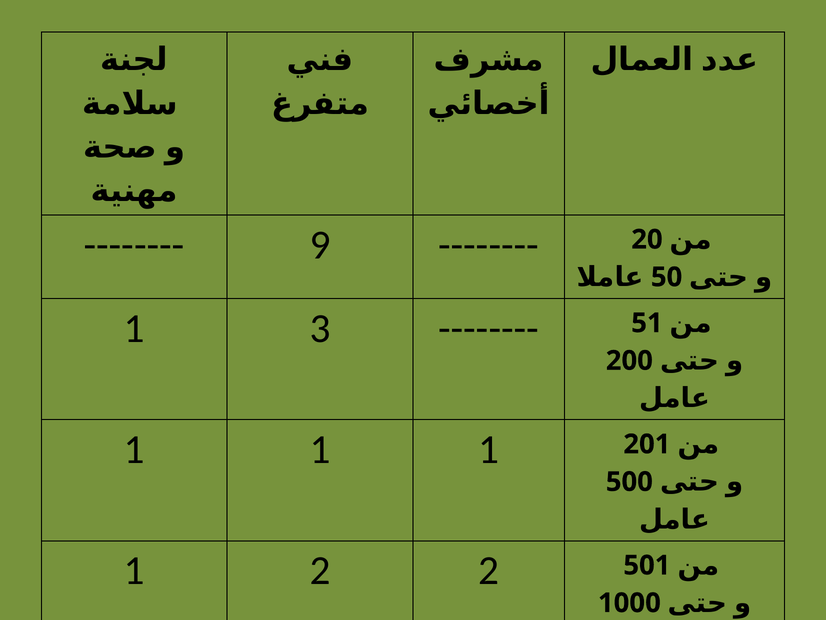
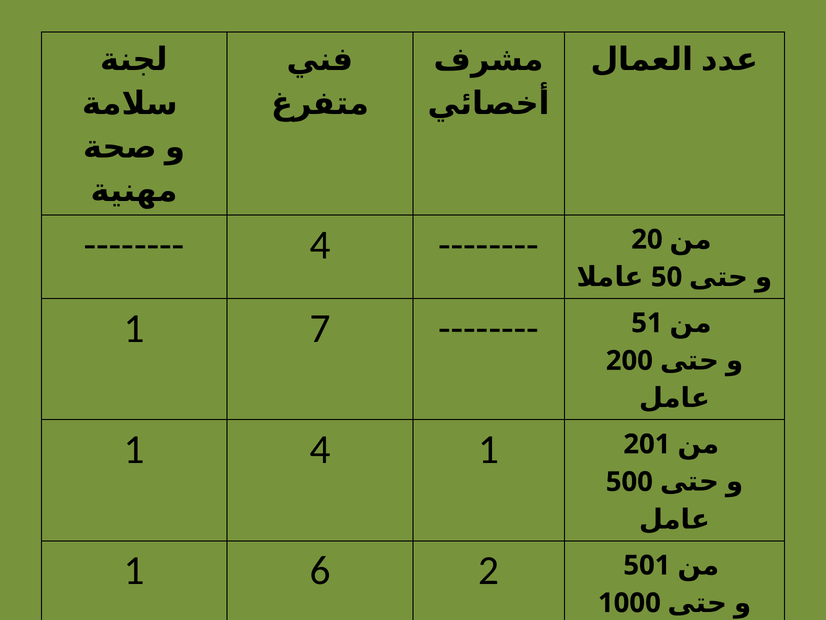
9: 9 -> 4 (320, 245)
3: 3 -> 7 (320, 328)
1: 1 -> 4 (320, 449)
2: 2 -> 6 (320, 570)
